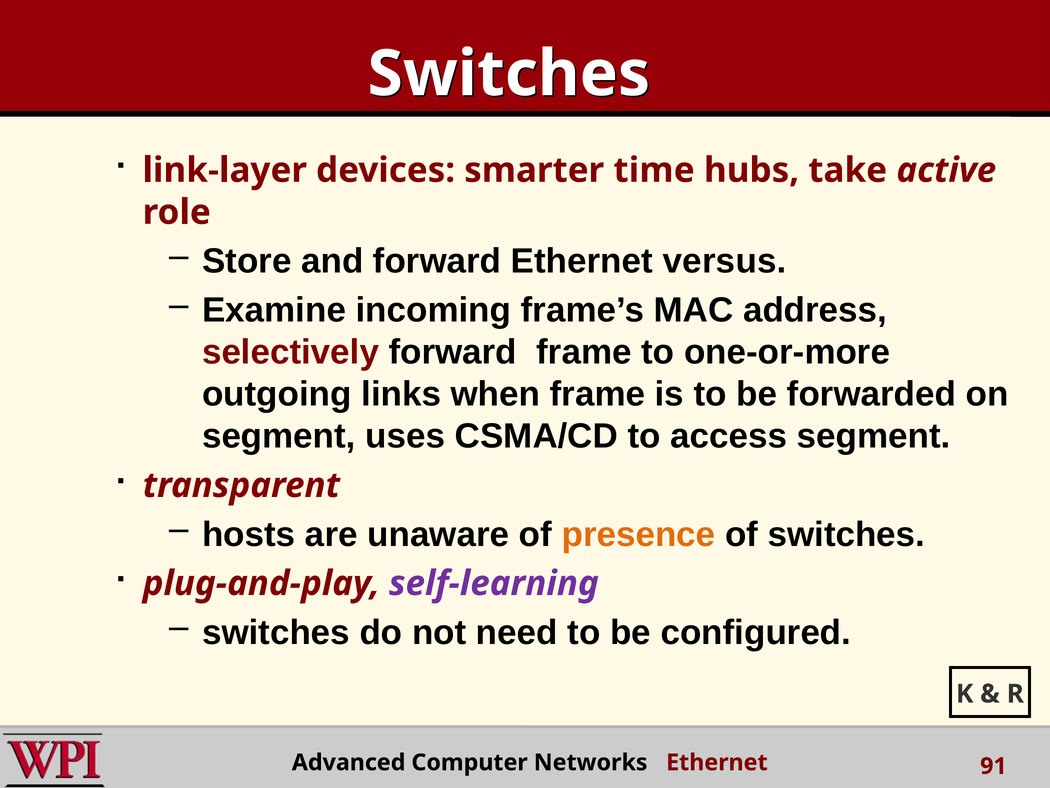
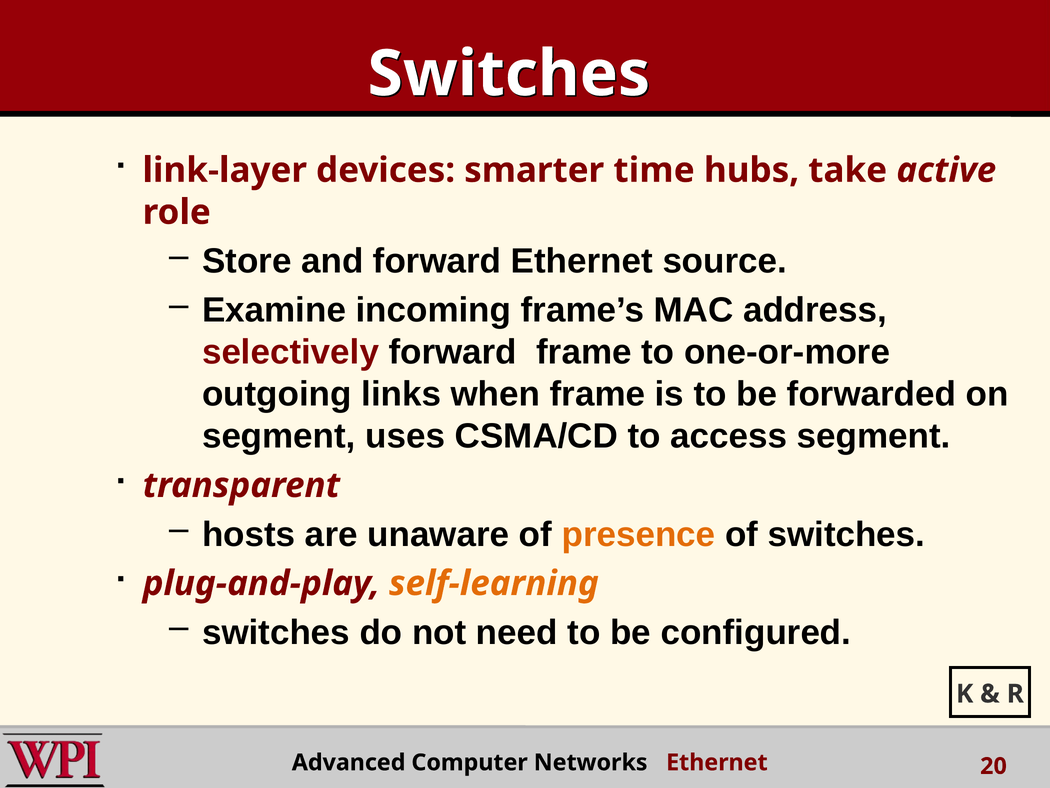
versus: versus -> source (725, 261)
self-learning colour: purple -> orange (494, 583)
91: 91 -> 20 (994, 766)
